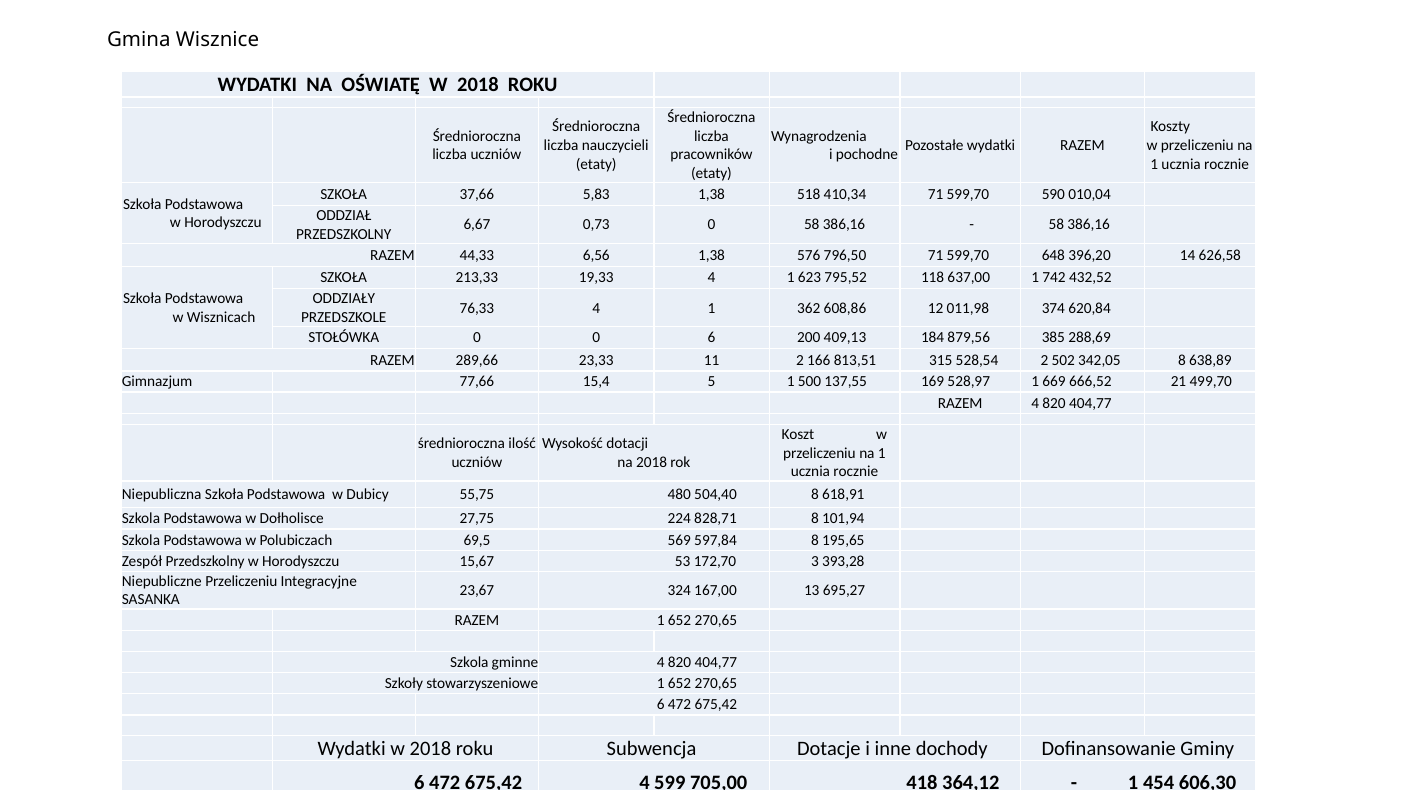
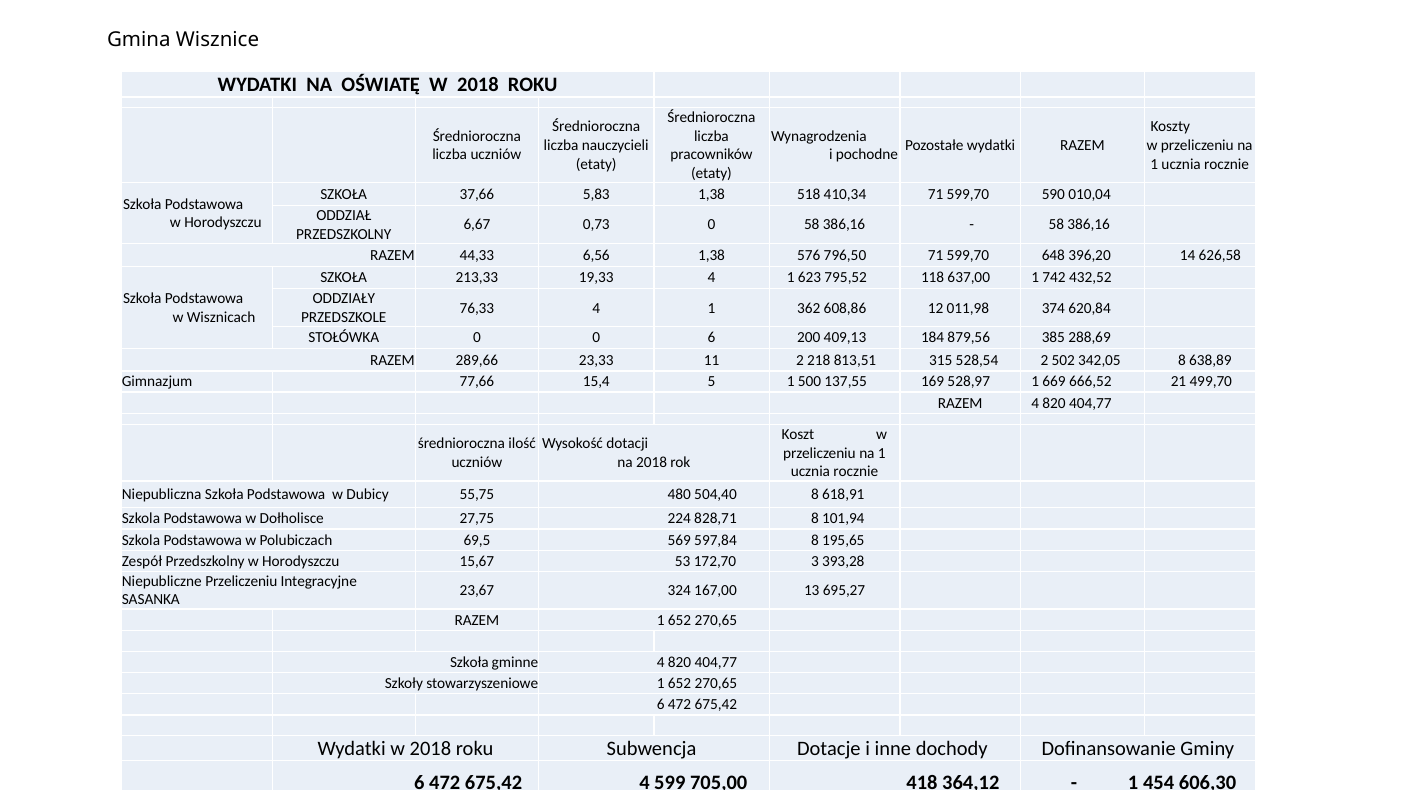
166: 166 -> 218 (819, 360)
Szkola: Szkola -> Szkoła (469, 662)
